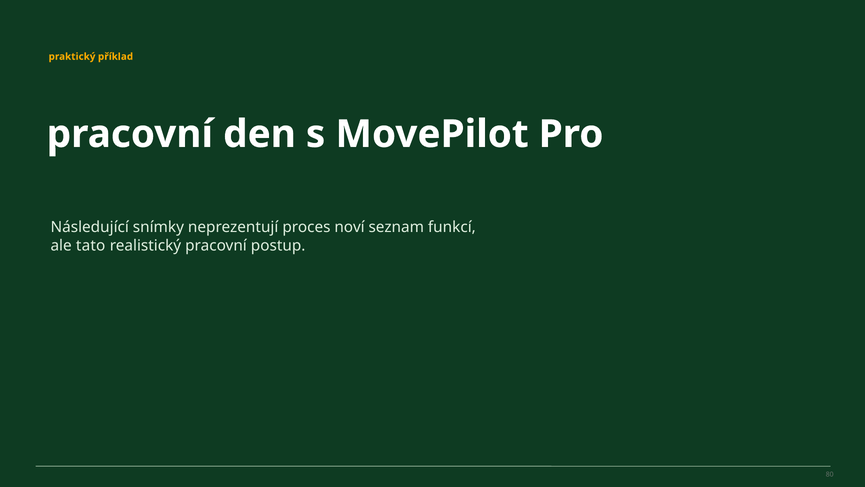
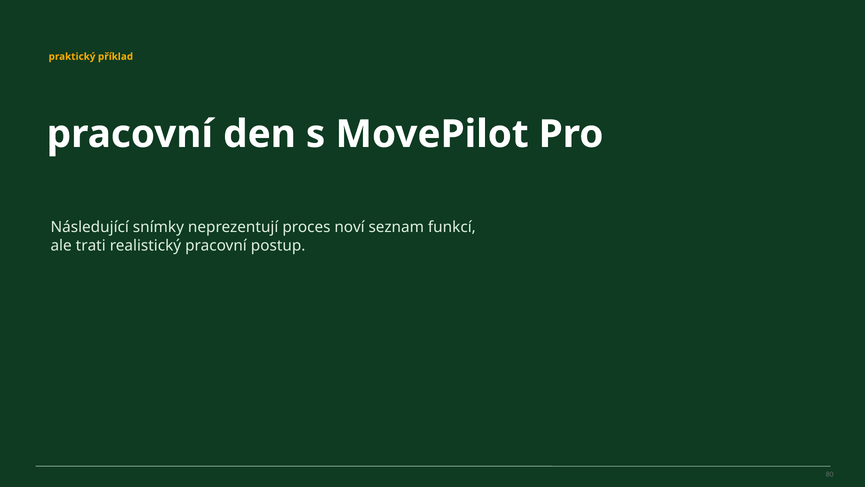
tato: tato -> trati (91, 245)
